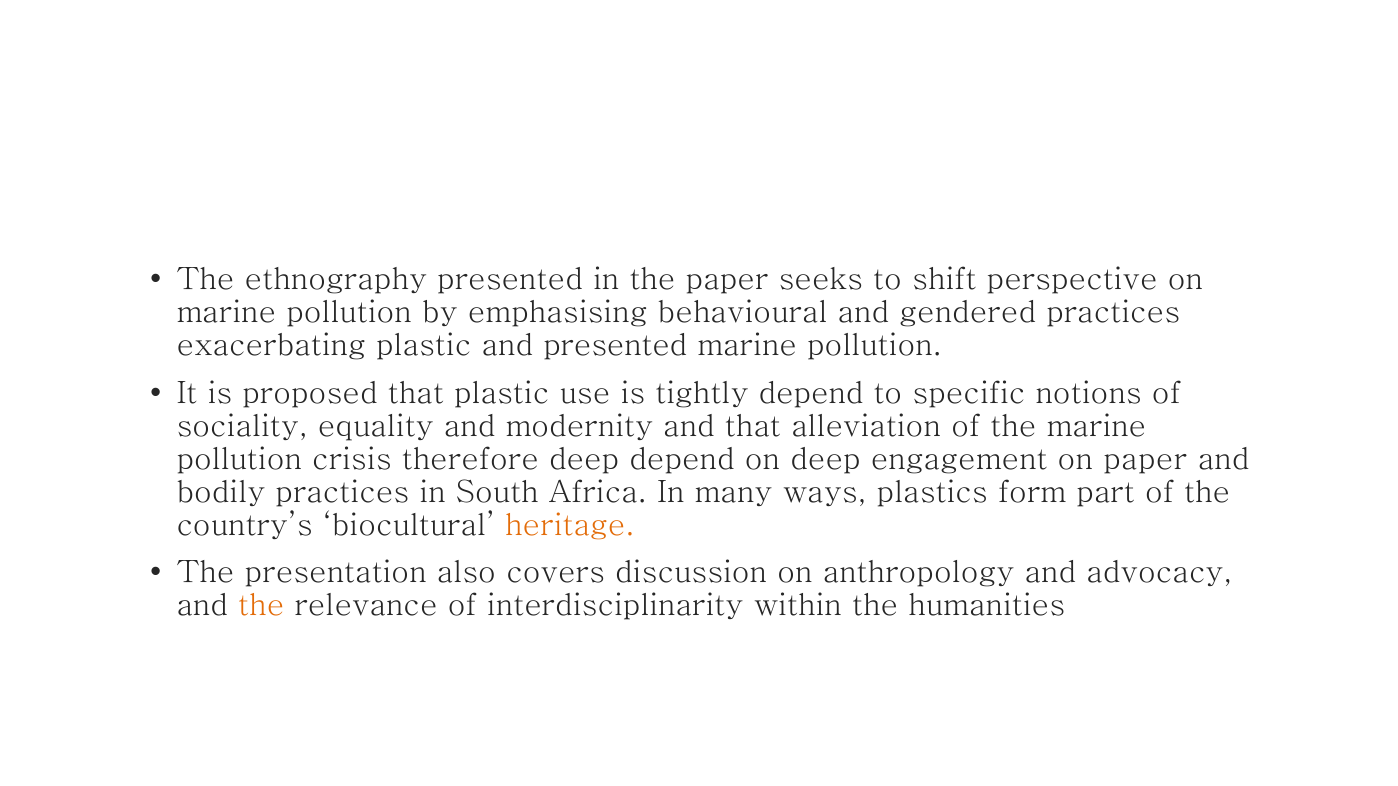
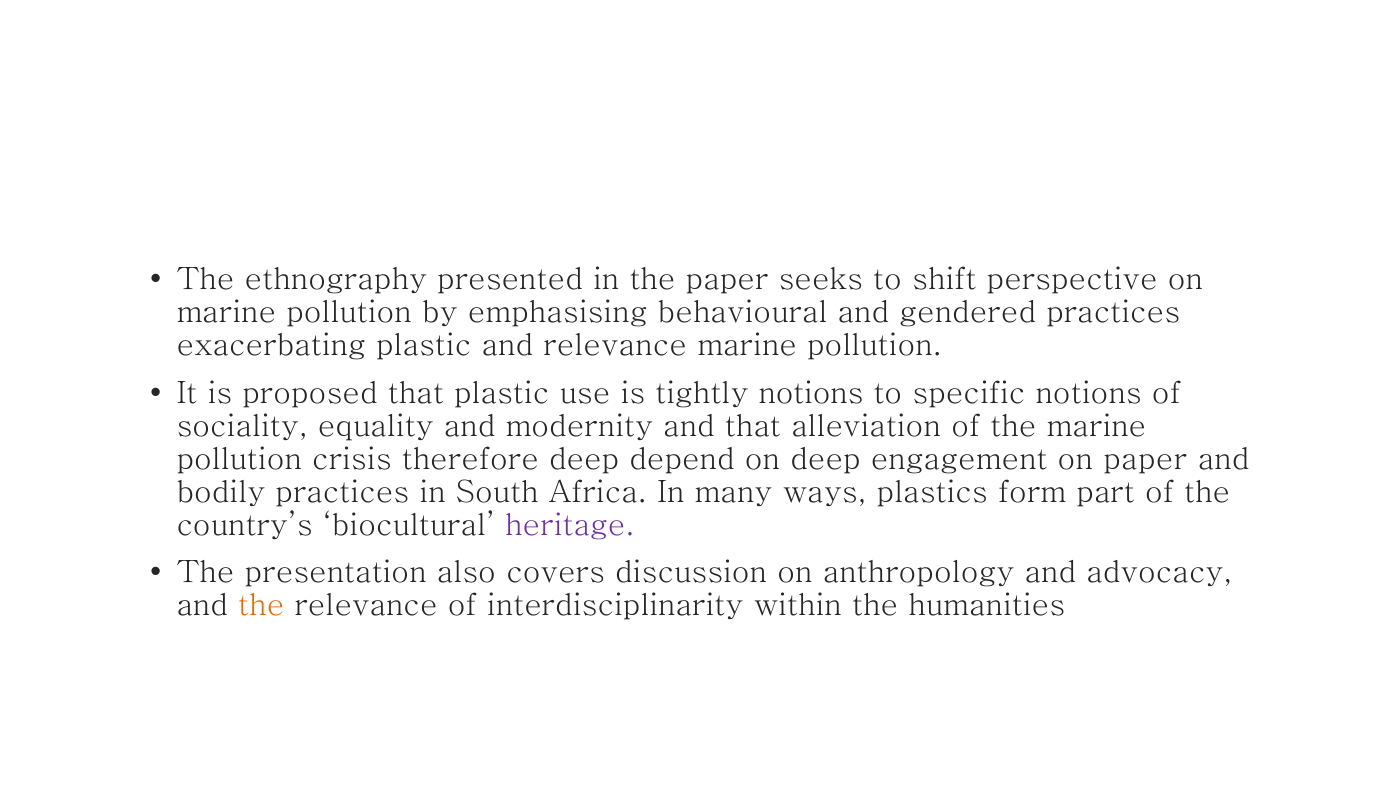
and presented: presented -> relevance (615, 346)
tightly depend: depend -> notions (811, 393)
heritage colour: orange -> purple (570, 525)
